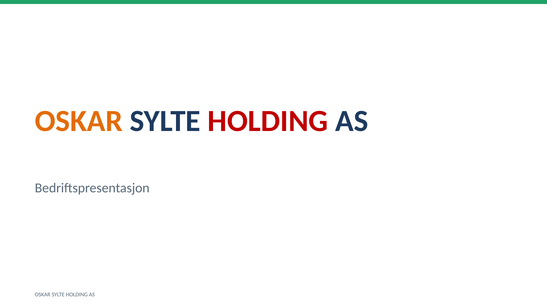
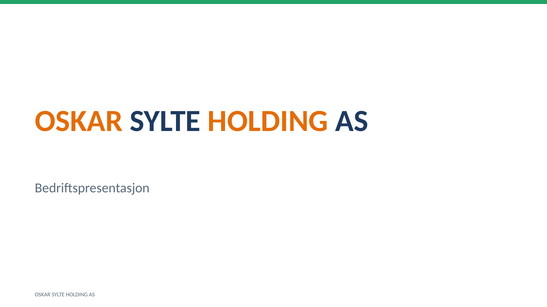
HOLDING colour: red -> orange (268, 121)
